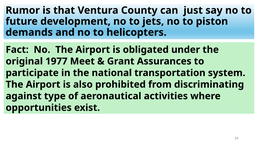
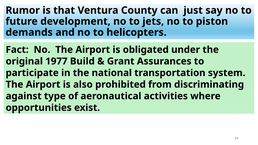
Meet: Meet -> Build (82, 61)
